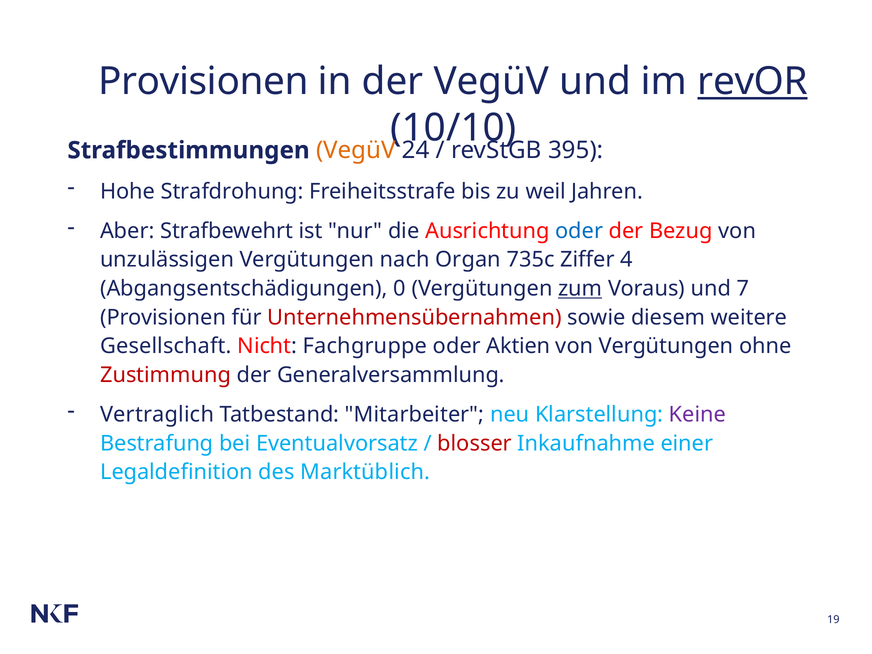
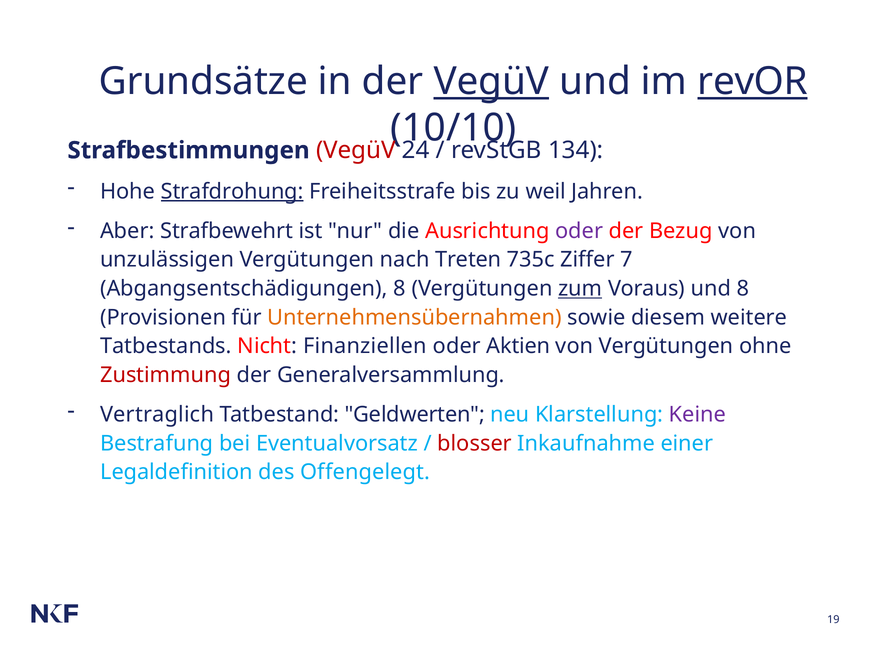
Provisionen: Provisionen -> Grundsätze (203, 81)
VegüV underline: none -> present (491, 81)
VegüV colour: orange -> red (356, 150)
395: 395 -> 134 (576, 150)
Strafdrohung underline: none -> present (232, 191)
oder colour: blue -> purple (579, 231)
Organ: Organ -> Treten (468, 260)
4: 4 -> 7 (626, 260)
Abgangsentschädigungen 0: 0 -> 8 (400, 289)
und 7: 7 -> 8 (743, 289)
Unternehmensübernahmen colour: red -> orange (414, 317)
Gesellschaft: Gesellschaft -> Tatbestands (166, 346)
Fachgruppe: Fachgruppe -> Finanziellen (365, 346)
Mitarbeiter: Mitarbeiter -> Geldwerten (415, 415)
Marktüblich: Marktüblich -> Offengelegt (365, 472)
